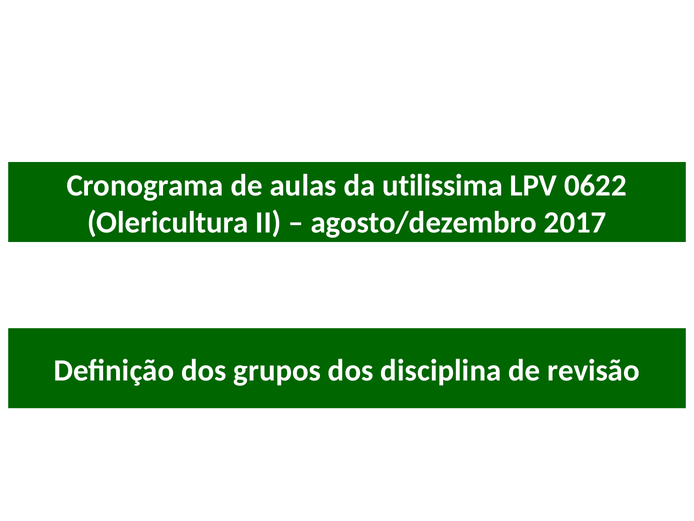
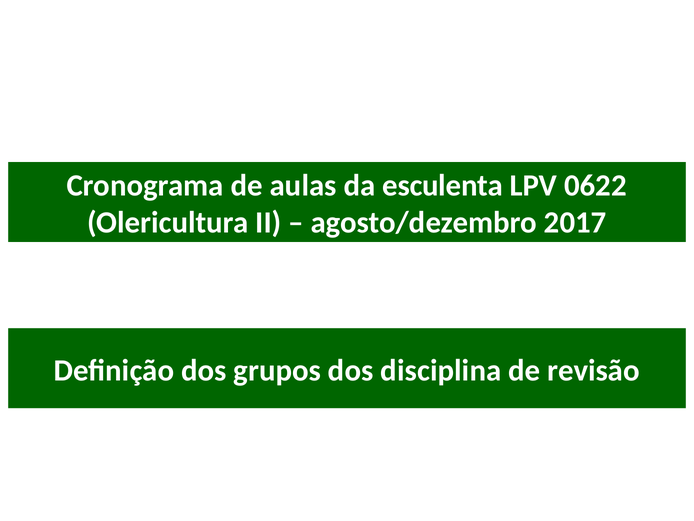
utilissima: utilissima -> esculenta (443, 185)
